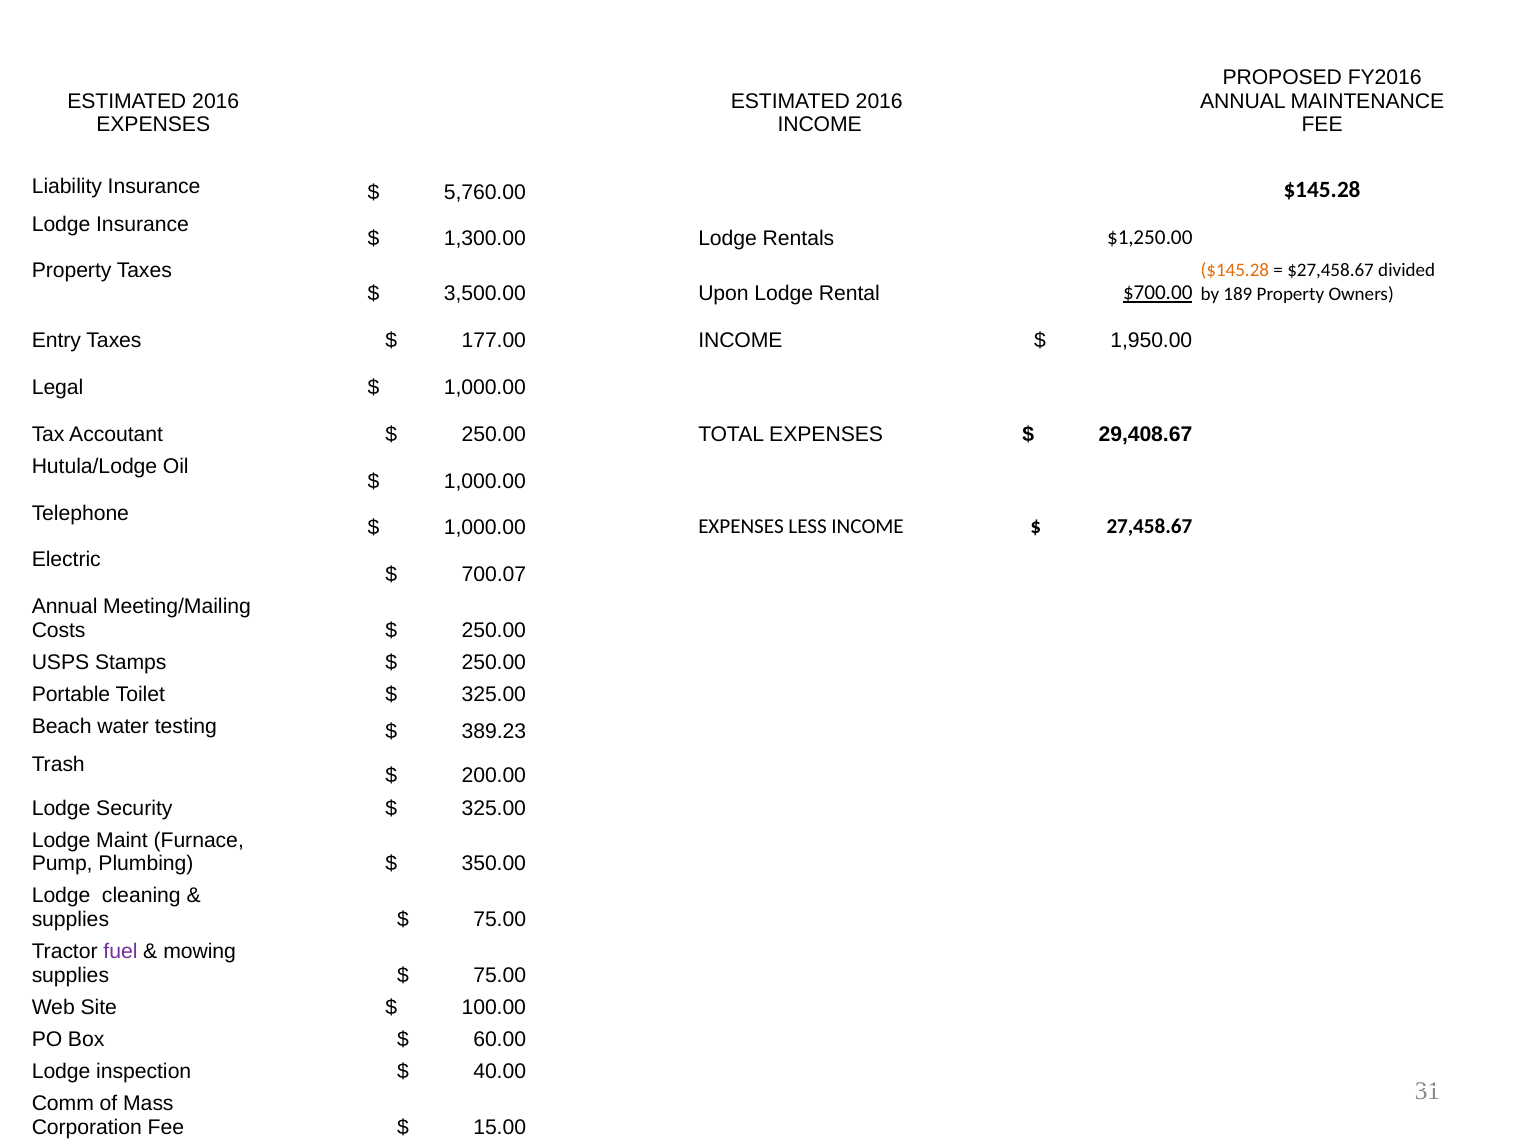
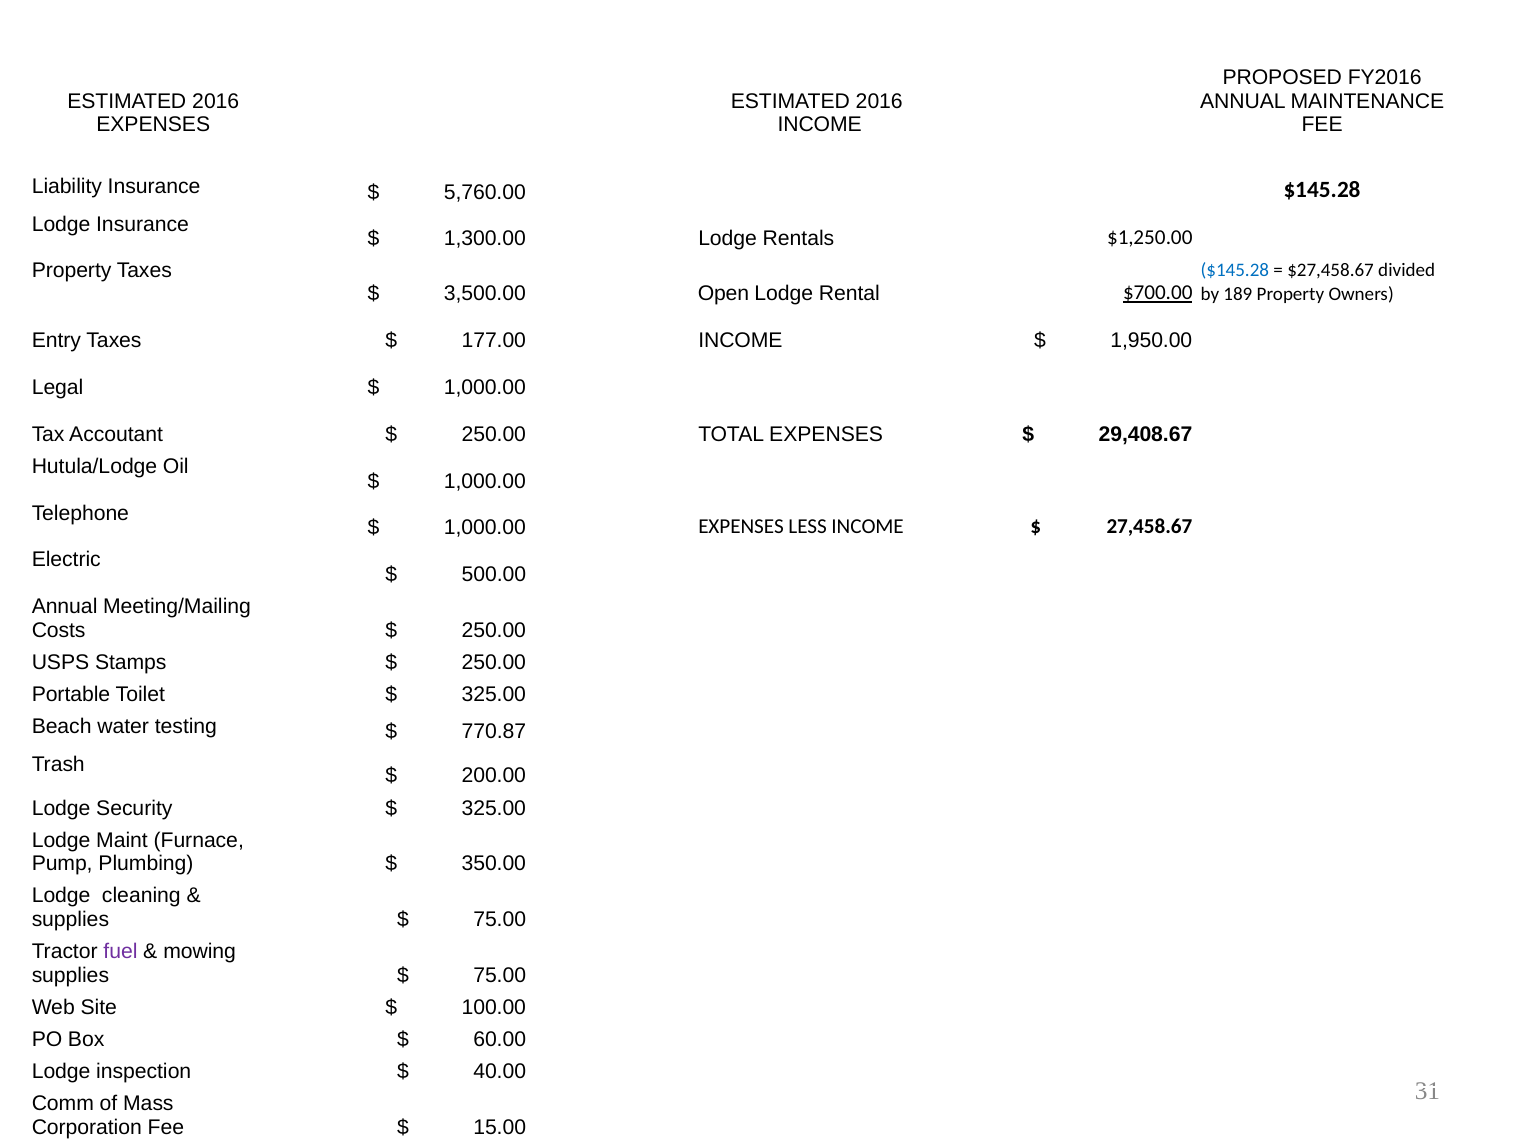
$145.28 colour: orange -> blue (1235, 271)
Upon: Upon -> Open (723, 294)
700.07: 700.07 -> 500.00 (494, 575)
389.23: 389.23 -> 770.87 (494, 732)
